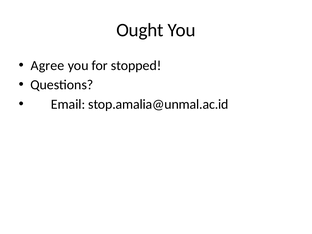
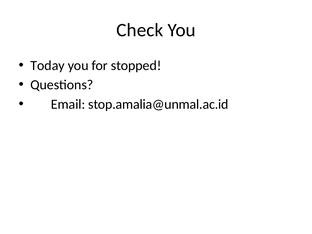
Ought: Ought -> Check (140, 30)
Agree: Agree -> Today (48, 65)
